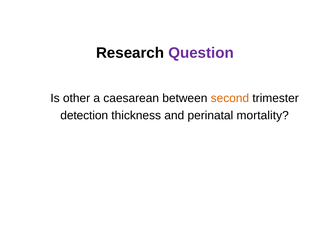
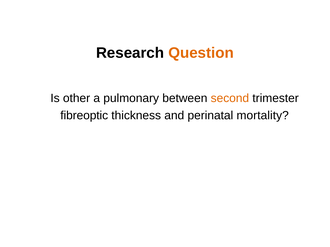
Question colour: purple -> orange (201, 53)
caesarean: caesarean -> pulmonary (131, 98)
detection: detection -> fibreoptic (84, 116)
